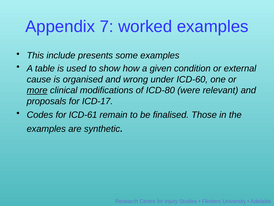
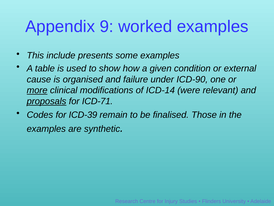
7: 7 -> 9 (107, 27)
wrong: wrong -> failure (136, 79)
ICD-60: ICD-60 -> ICD-90 (192, 79)
ICD-80: ICD-80 -> ICD-14 (160, 90)
proposals underline: none -> present (47, 101)
ICD-17: ICD-17 -> ICD-71 (97, 101)
ICD-61: ICD-61 -> ICD-39 (83, 115)
